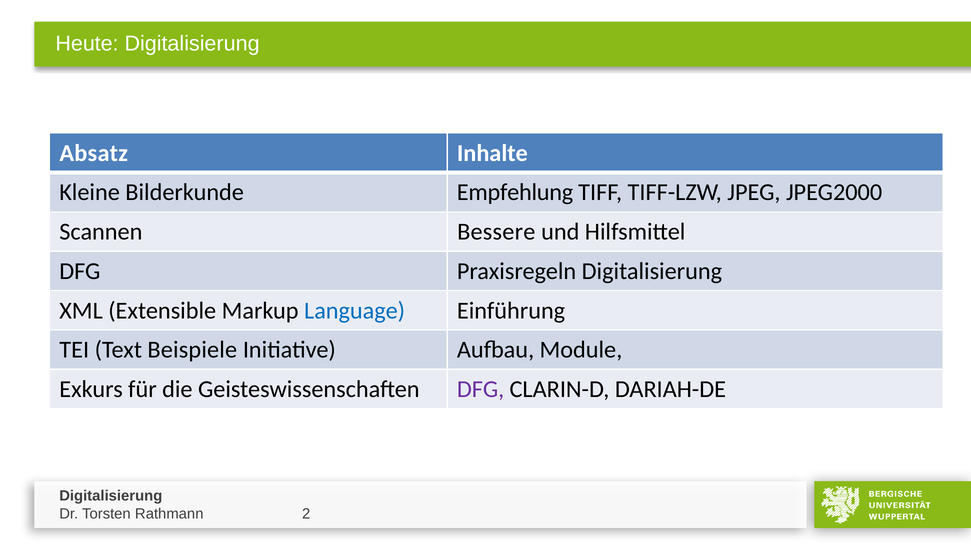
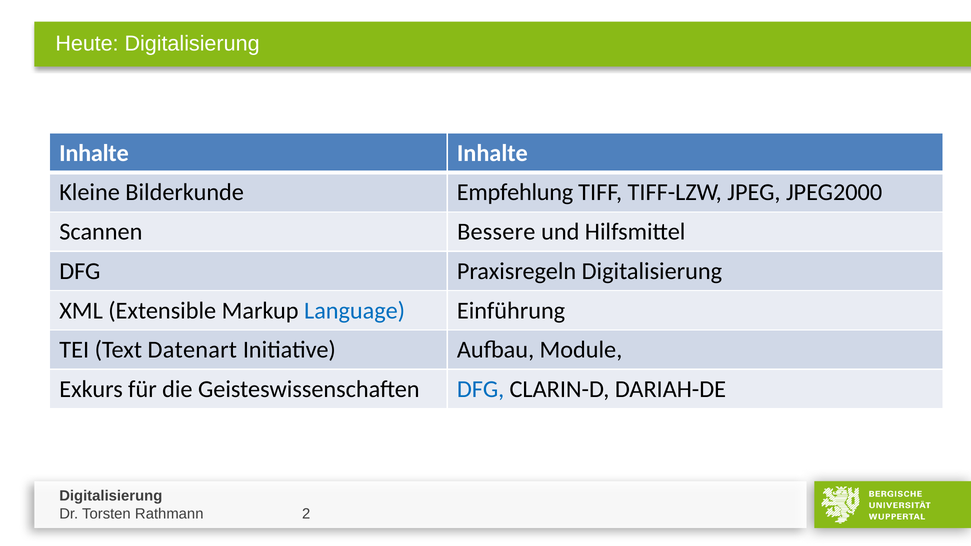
Absatz: Absatz -> Inhalte (94, 153)
Beispiele: Beispiele -> Datenart (192, 350)
DFG colour: purple -> blue (481, 389)
